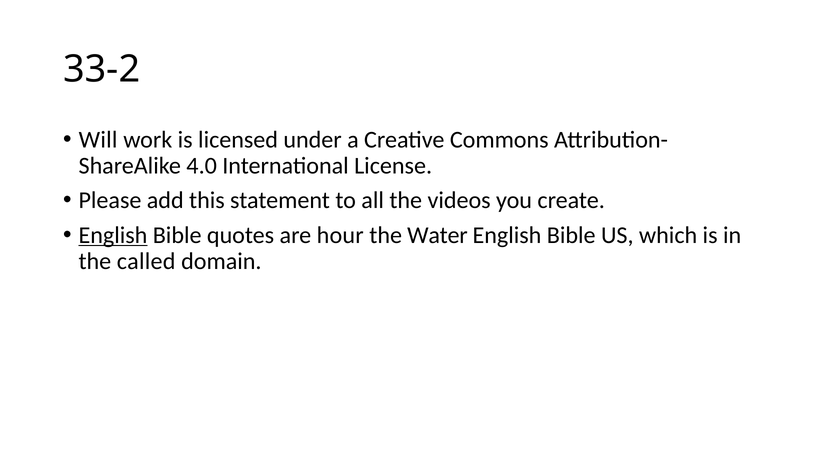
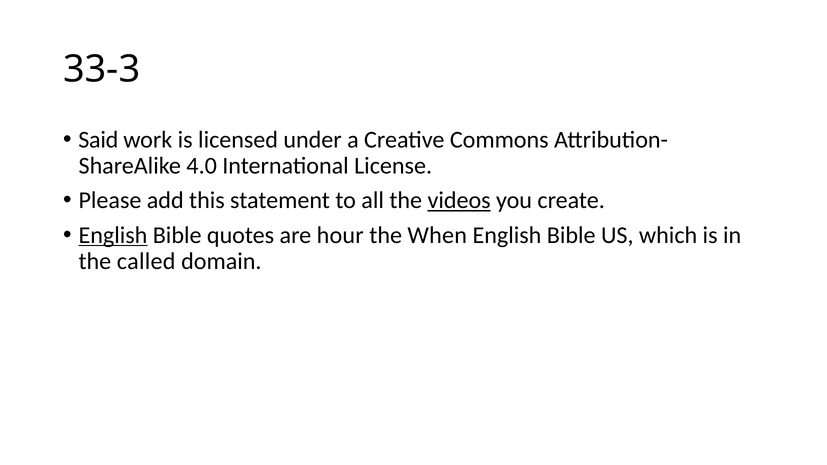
33-2: 33-2 -> 33-3 (102, 69)
Will: Will -> Said (98, 140)
videos underline: none -> present (459, 201)
Water: Water -> When (437, 235)
